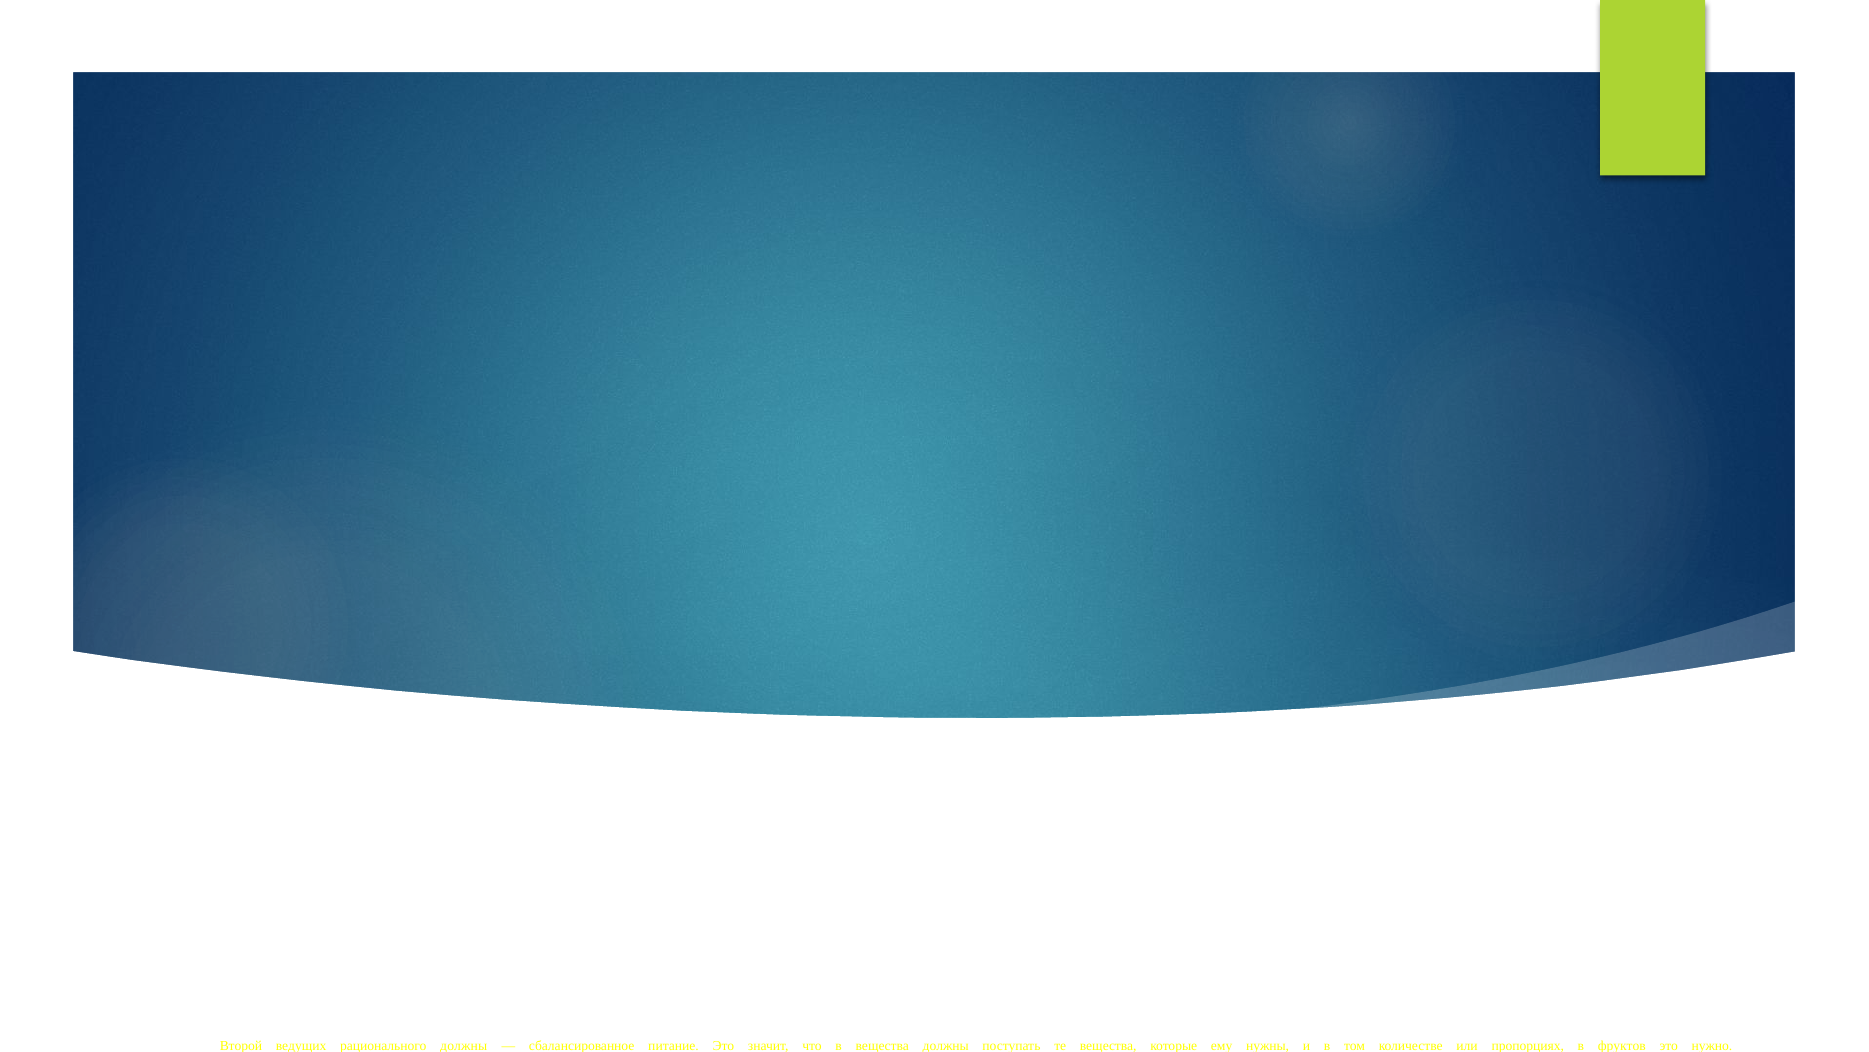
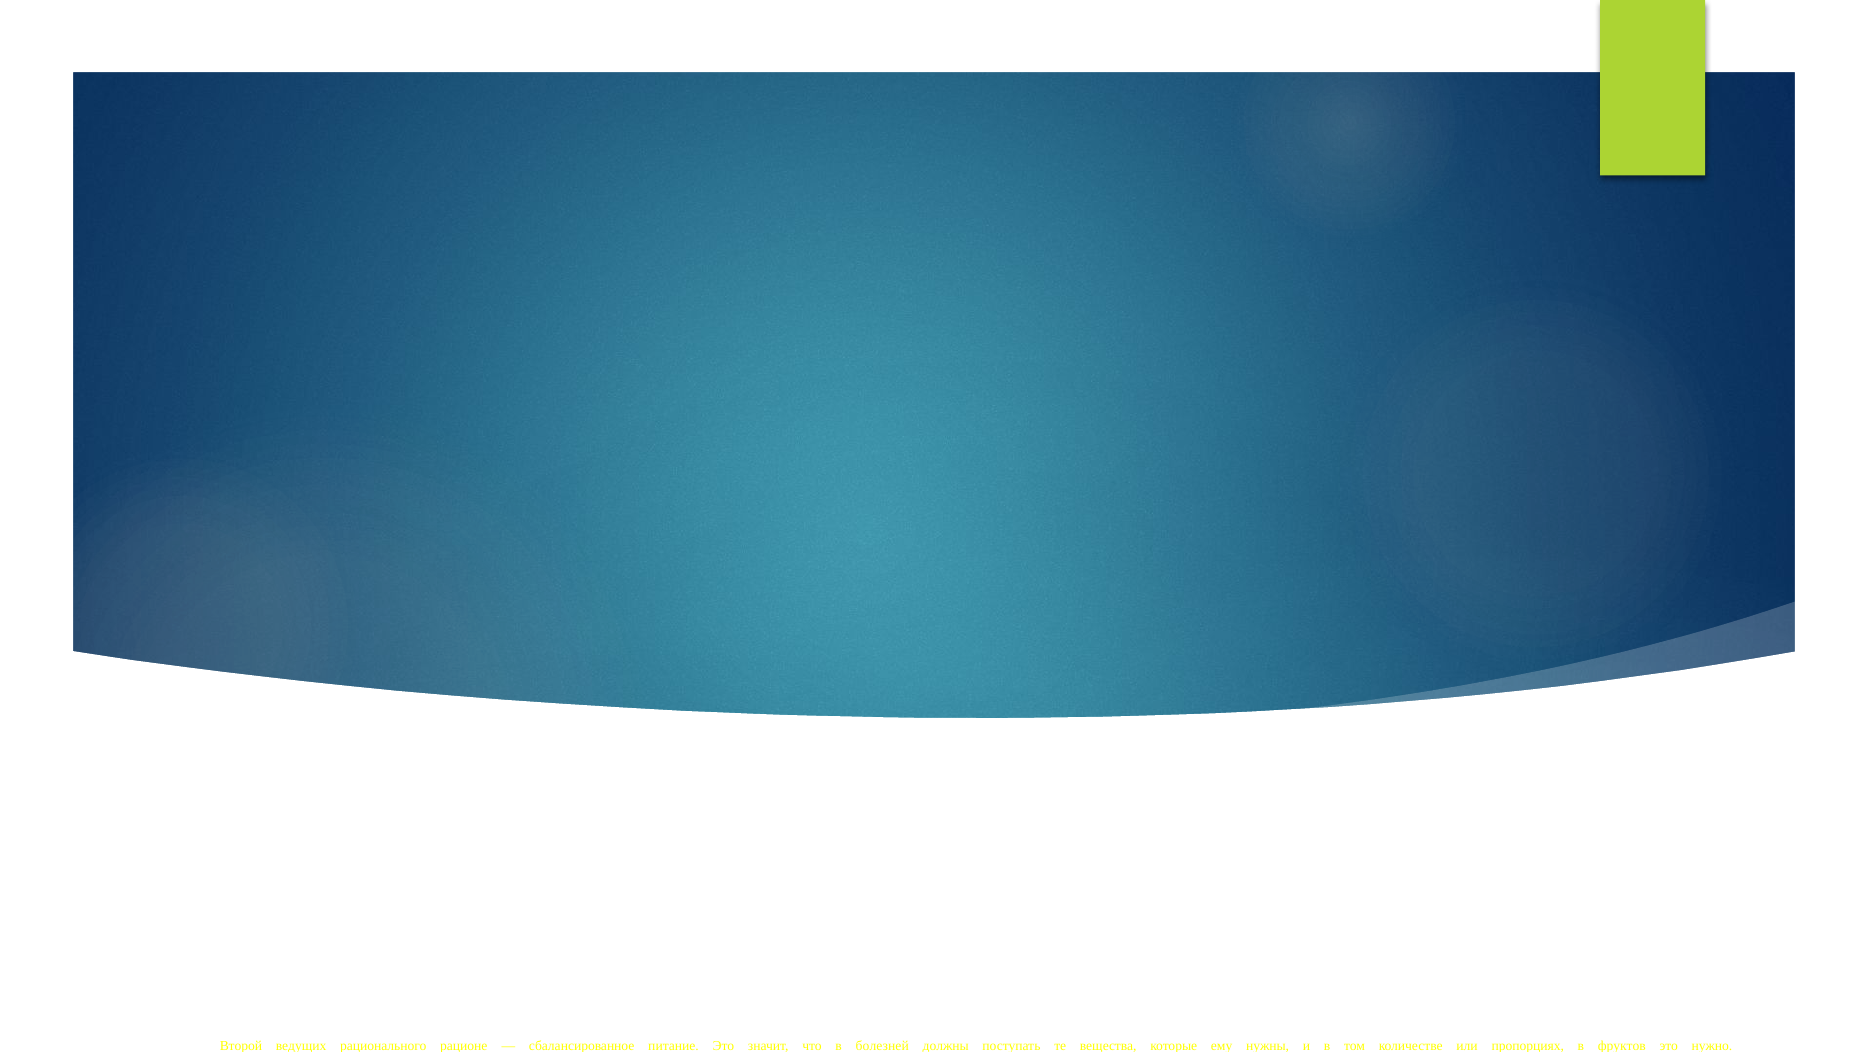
рационального должны: должны -> рационе (464, 1045)
в вещества: вещества -> болезней (882, 1045)
